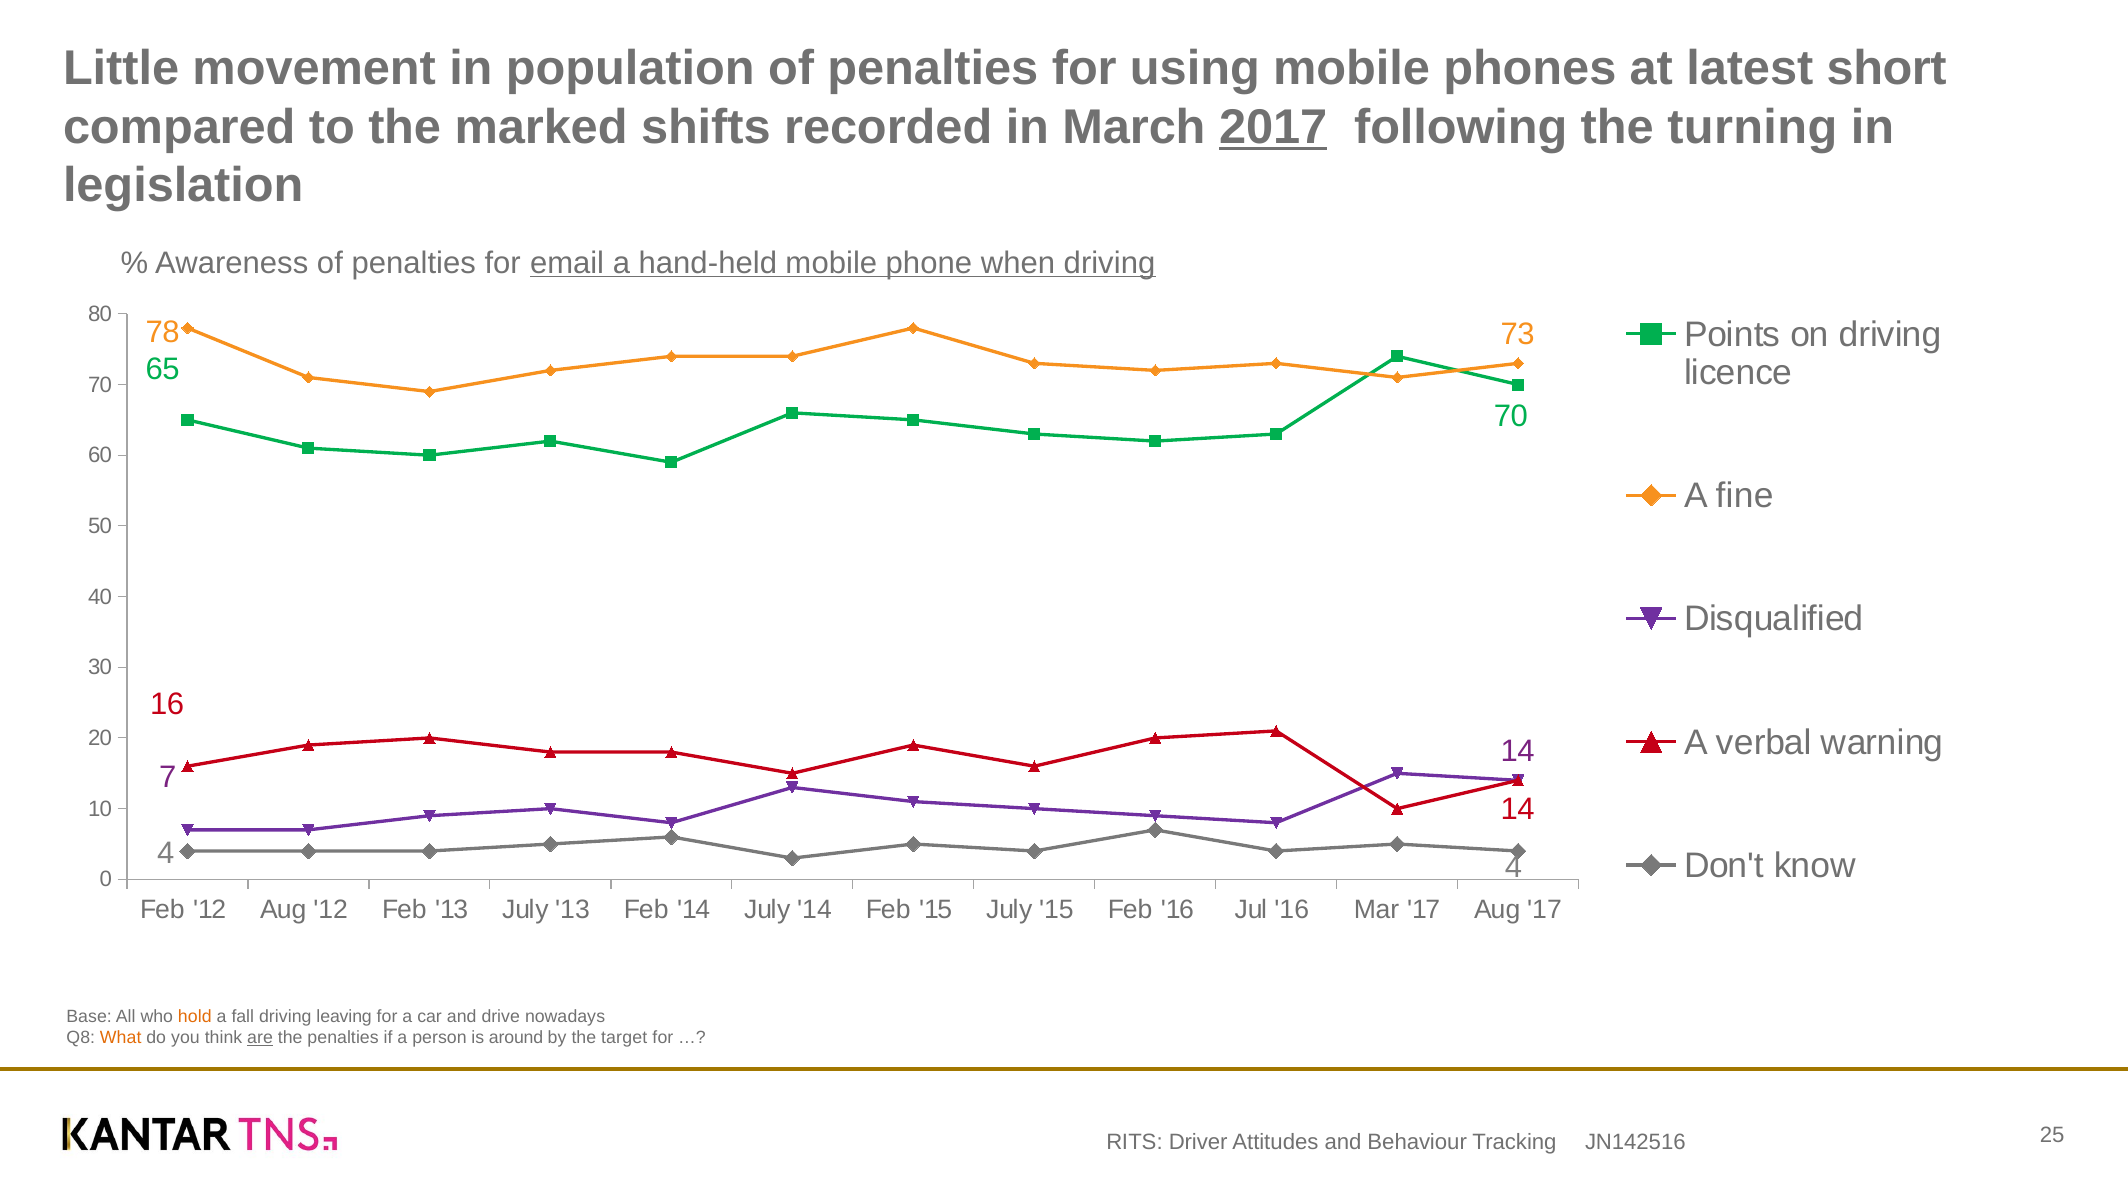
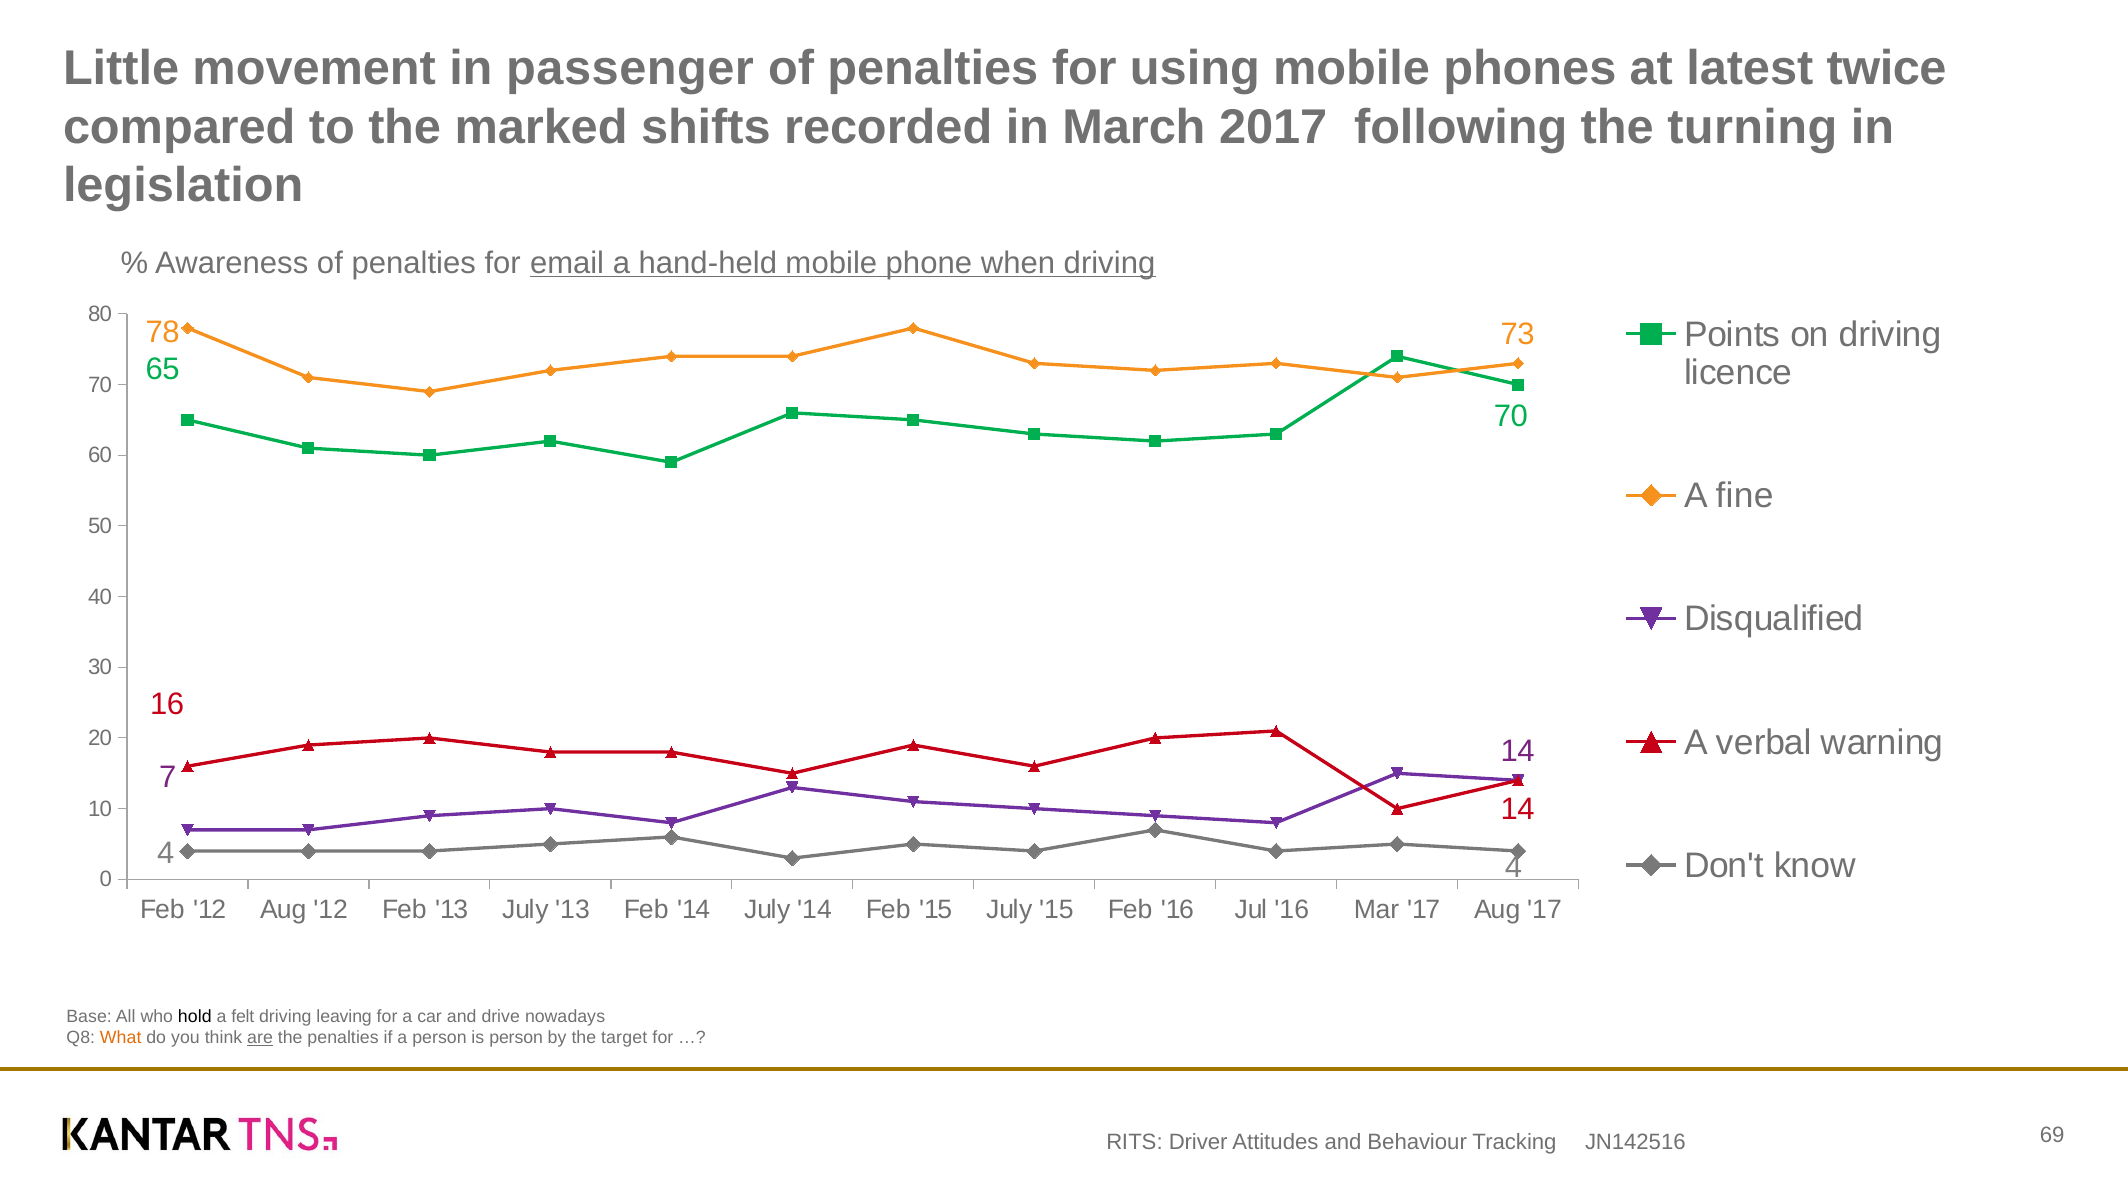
population: population -> passenger (630, 69)
short: short -> twice (1887, 69)
2017 underline: present -> none (1273, 127)
hold colour: orange -> black (195, 1016)
fall: fall -> felt (243, 1016)
is around: around -> person (516, 1038)
25: 25 -> 69 (2052, 1135)
